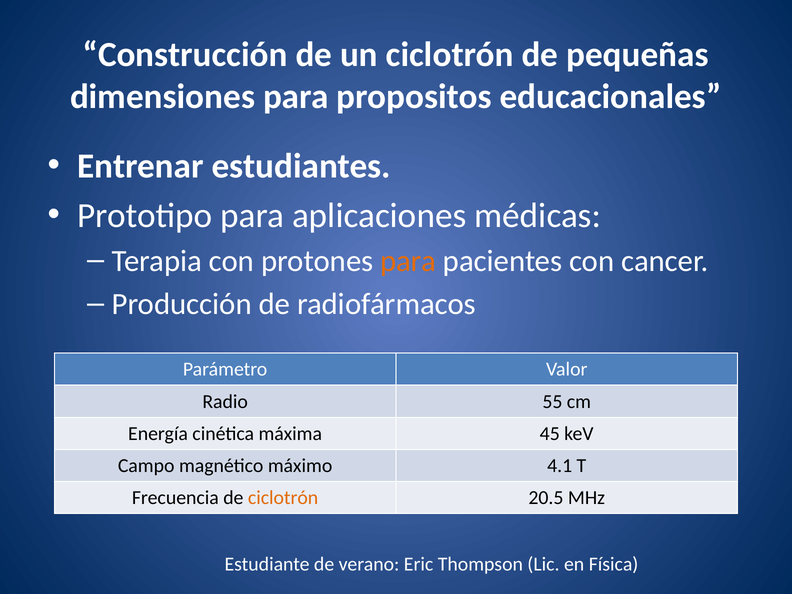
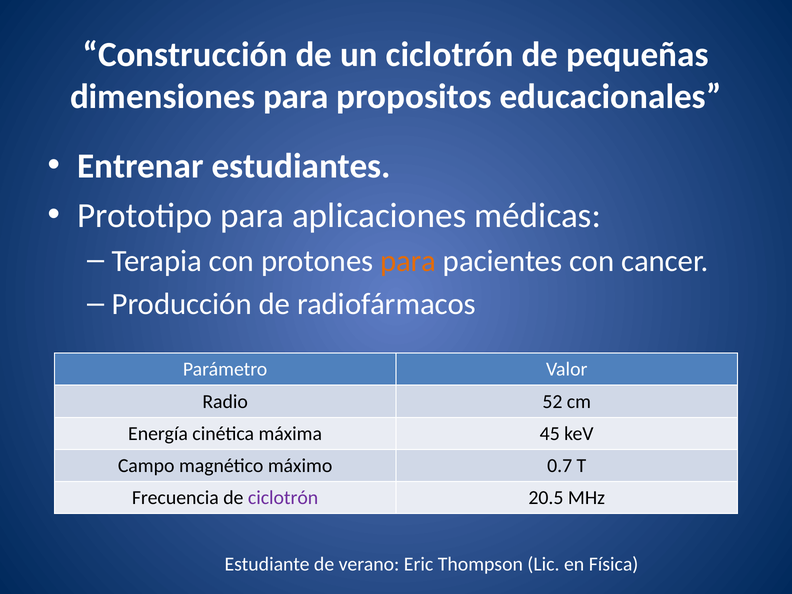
55: 55 -> 52 (552, 402)
4.1: 4.1 -> 0.7 (560, 466)
ciclotrón colour: orange -> purple (283, 498)
